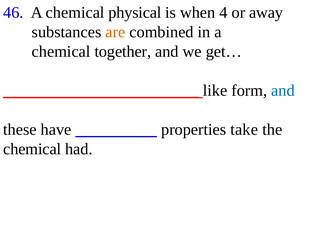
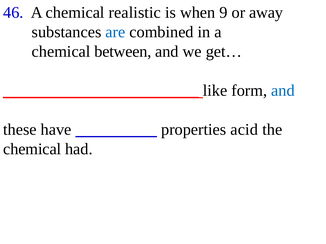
physical: physical -> realistic (135, 13)
4: 4 -> 9 (223, 13)
are colour: orange -> blue (115, 32)
together: together -> between (123, 52)
take: take -> acid (244, 130)
